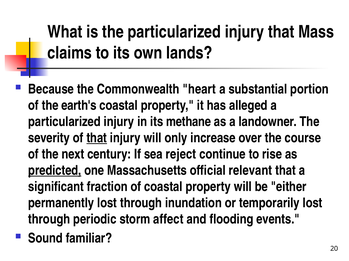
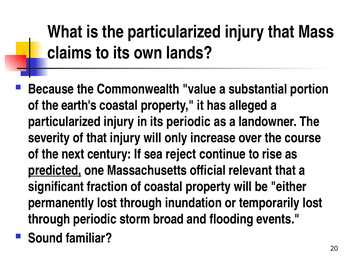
heart: heart -> value (199, 89)
its methane: methane -> periodic (188, 122)
that underline: present -> none (97, 138)
affect: affect -> broad (168, 220)
